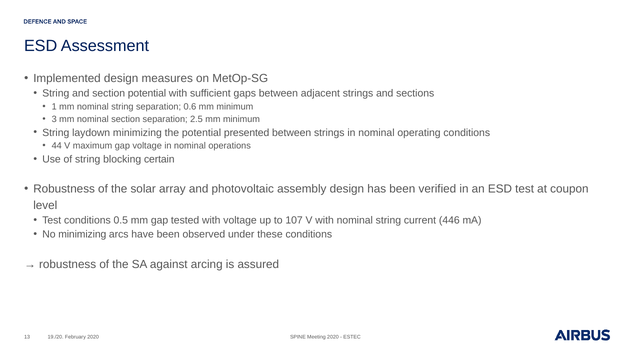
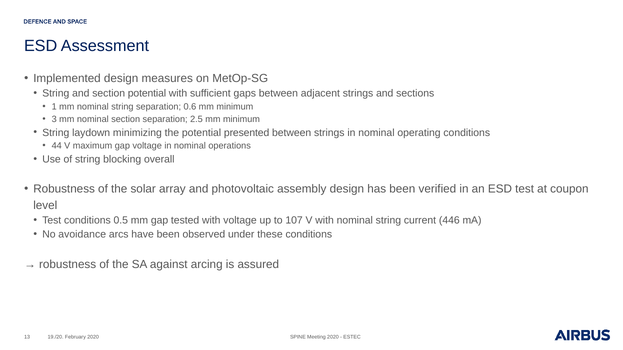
certain: certain -> overall (159, 160)
No minimizing: minimizing -> avoidance (82, 235)
